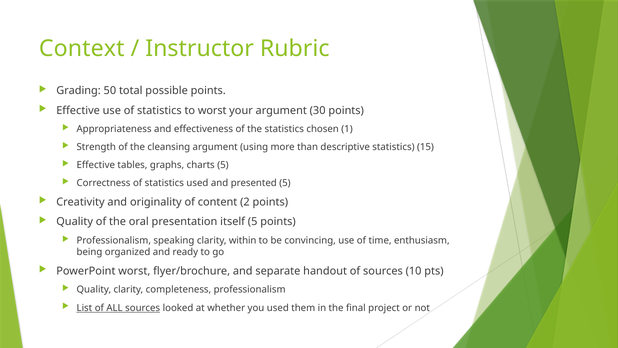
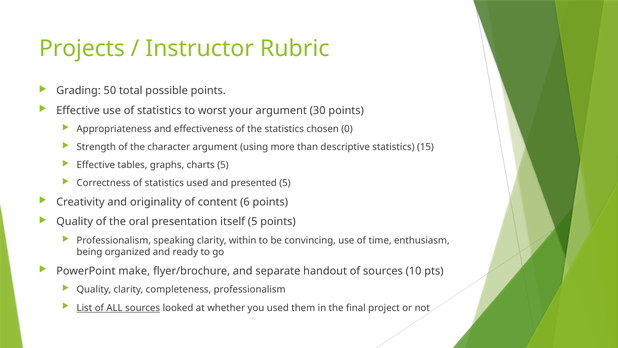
Context: Context -> Projects (82, 49)
1: 1 -> 0 (347, 129)
cleansing: cleansing -> character (169, 147)
2: 2 -> 6 (245, 202)
PowerPoint worst: worst -> make (134, 271)
